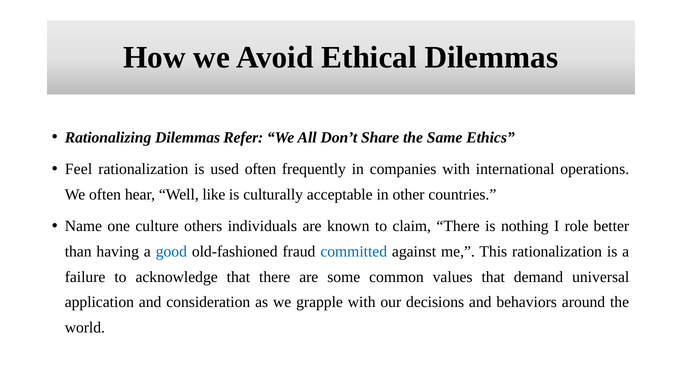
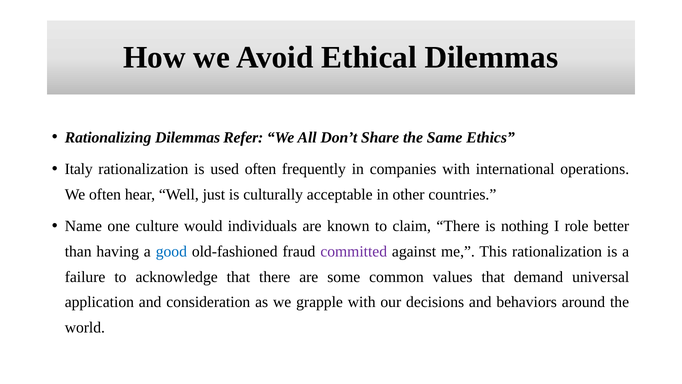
Feel: Feel -> Italy (79, 169)
like: like -> just (214, 194)
others: others -> would (203, 226)
committed colour: blue -> purple (354, 251)
